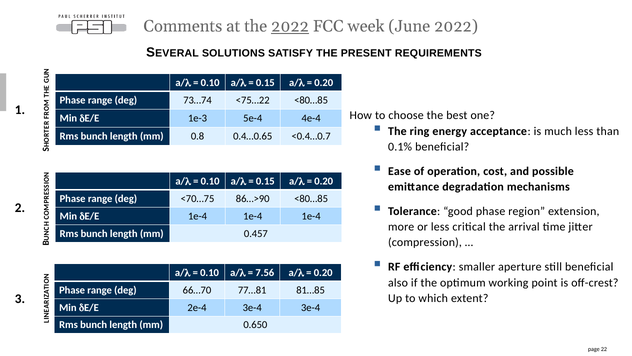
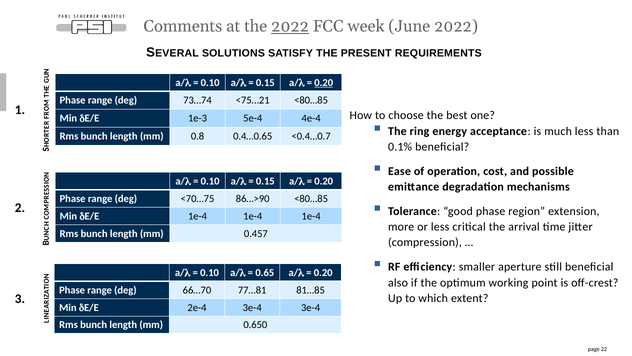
0.20 underline: none -> present (324, 83)
<75…22: <75…22 -> <75…21 (253, 100)
7.56: 7.56 -> 0.65 (265, 272)
